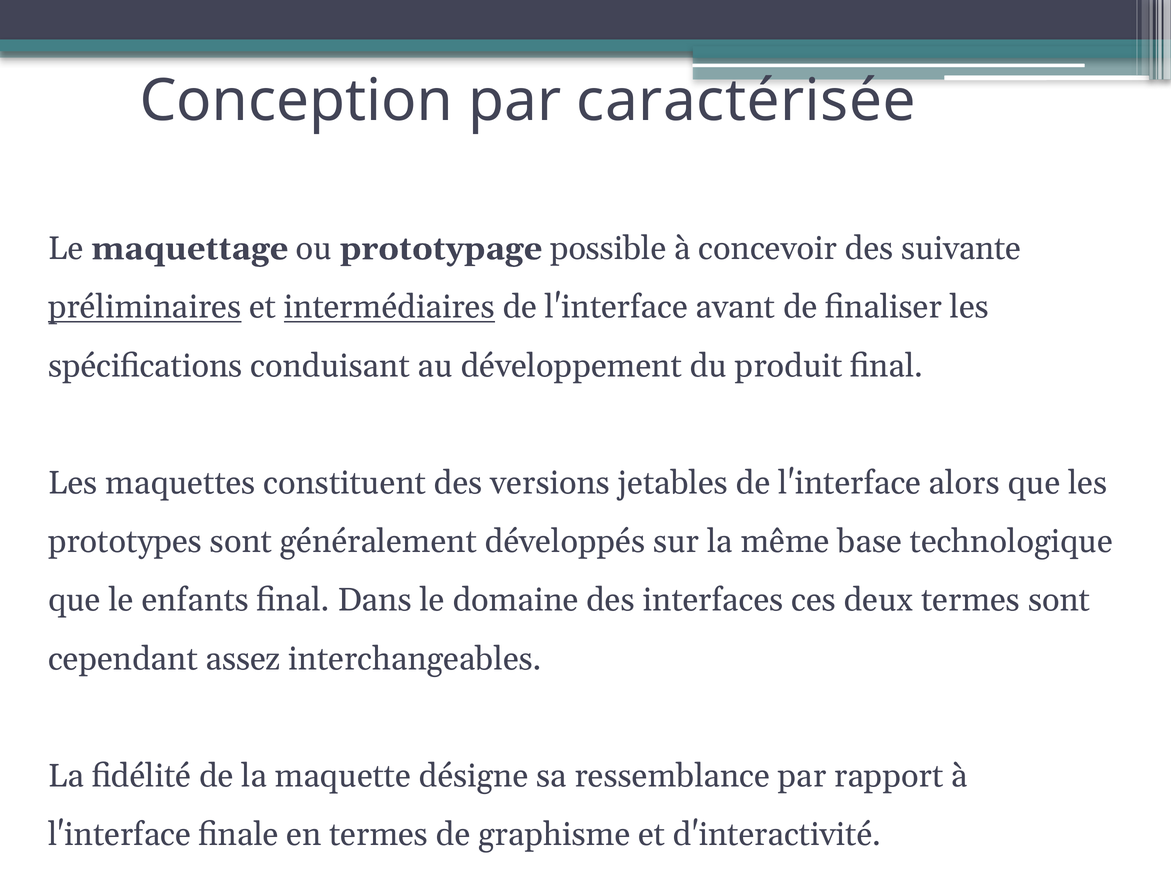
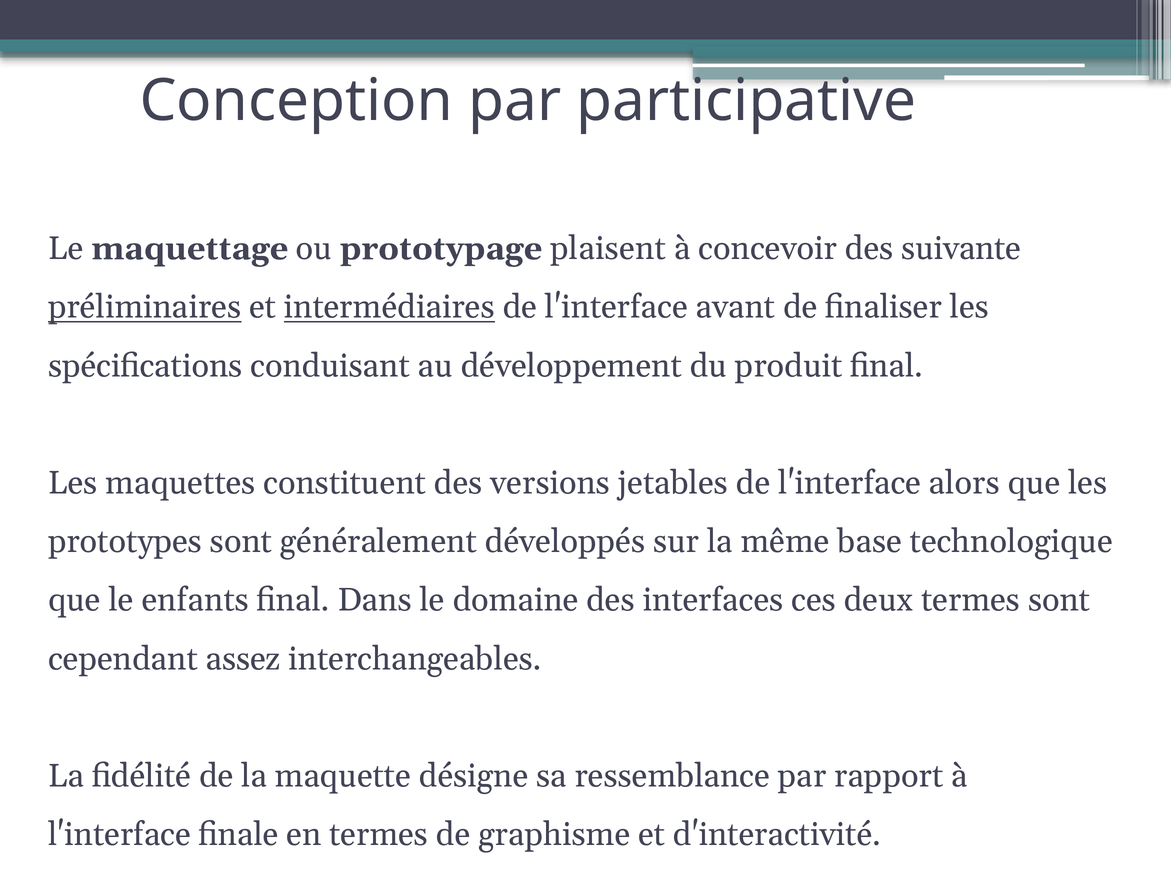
caractérisée: caractérisée -> participative (746, 101)
possible: possible -> plaisent (608, 248)
